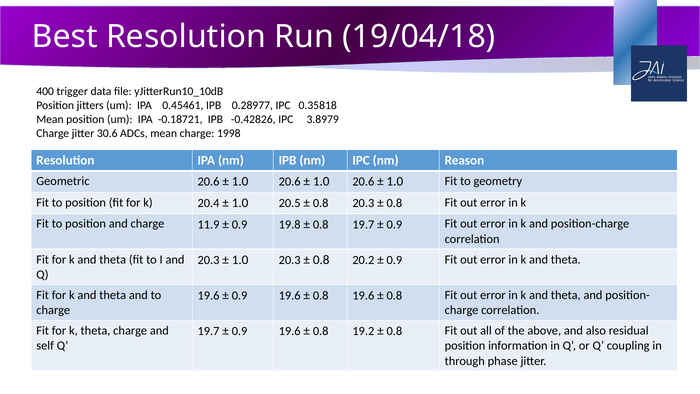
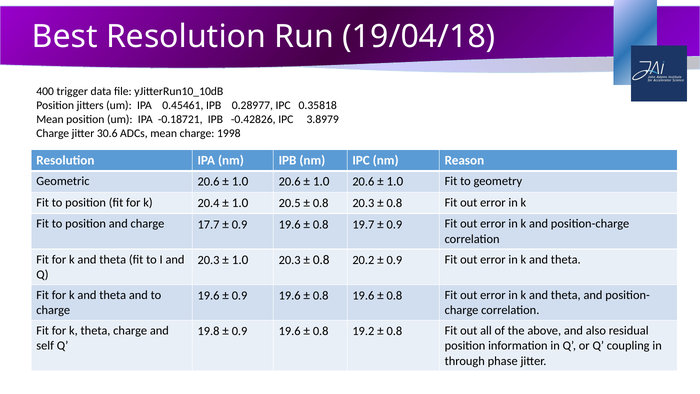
11.9: 11.9 -> 17.7 (209, 224)
19.8: 19.8 -> 19.6 (290, 224)
19.7: 19.7 -> 19.8 (209, 331)
